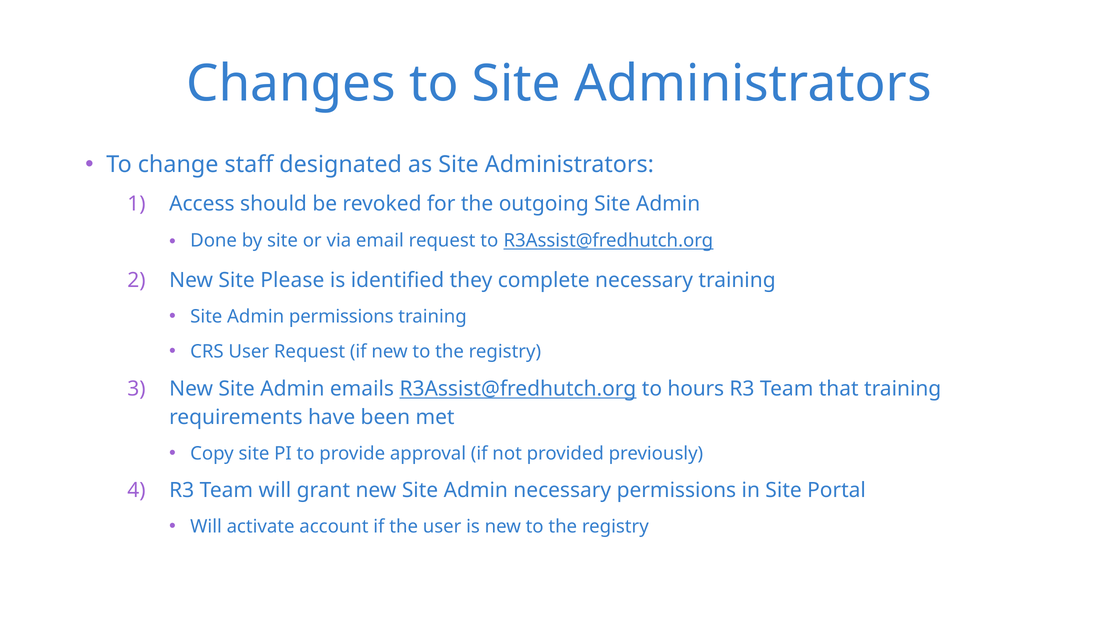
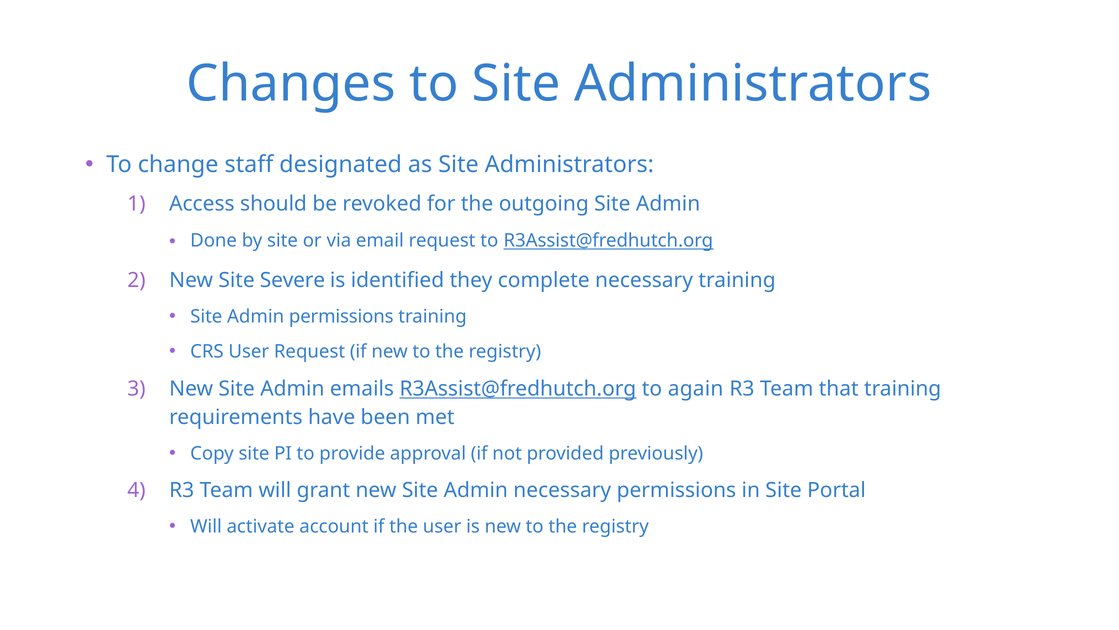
Please: Please -> Severe (292, 280)
hours: hours -> again (696, 388)
